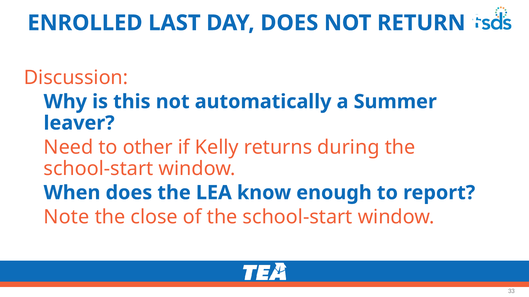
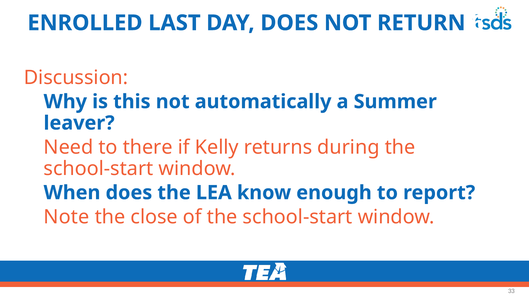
5: 5 -> 6 (478, 23)
other: other -> there (148, 147)
